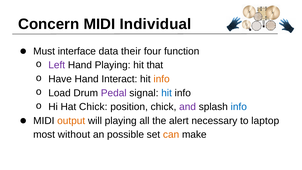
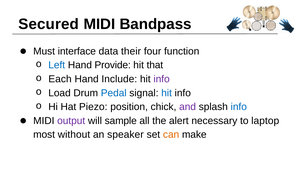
Concern: Concern -> Secured (49, 24)
Individual: Individual -> Bandpass (156, 24)
Left colour: purple -> blue (57, 65)
Hand Playing: Playing -> Provide (113, 65)
Have: Have -> Each (60, 79)
Interact: Interact -> Include (119, 79)
info colour: orange -> purple (162, 79)
Pedal colour: purple -> blue (114, 93)
Hat Chick: Chick -> Piezo (93, 107)
output colour: orange -> purple (71, 121)
will playing: playing -> sample (121, 121)
possible: possible -> speaker (125, 135)
